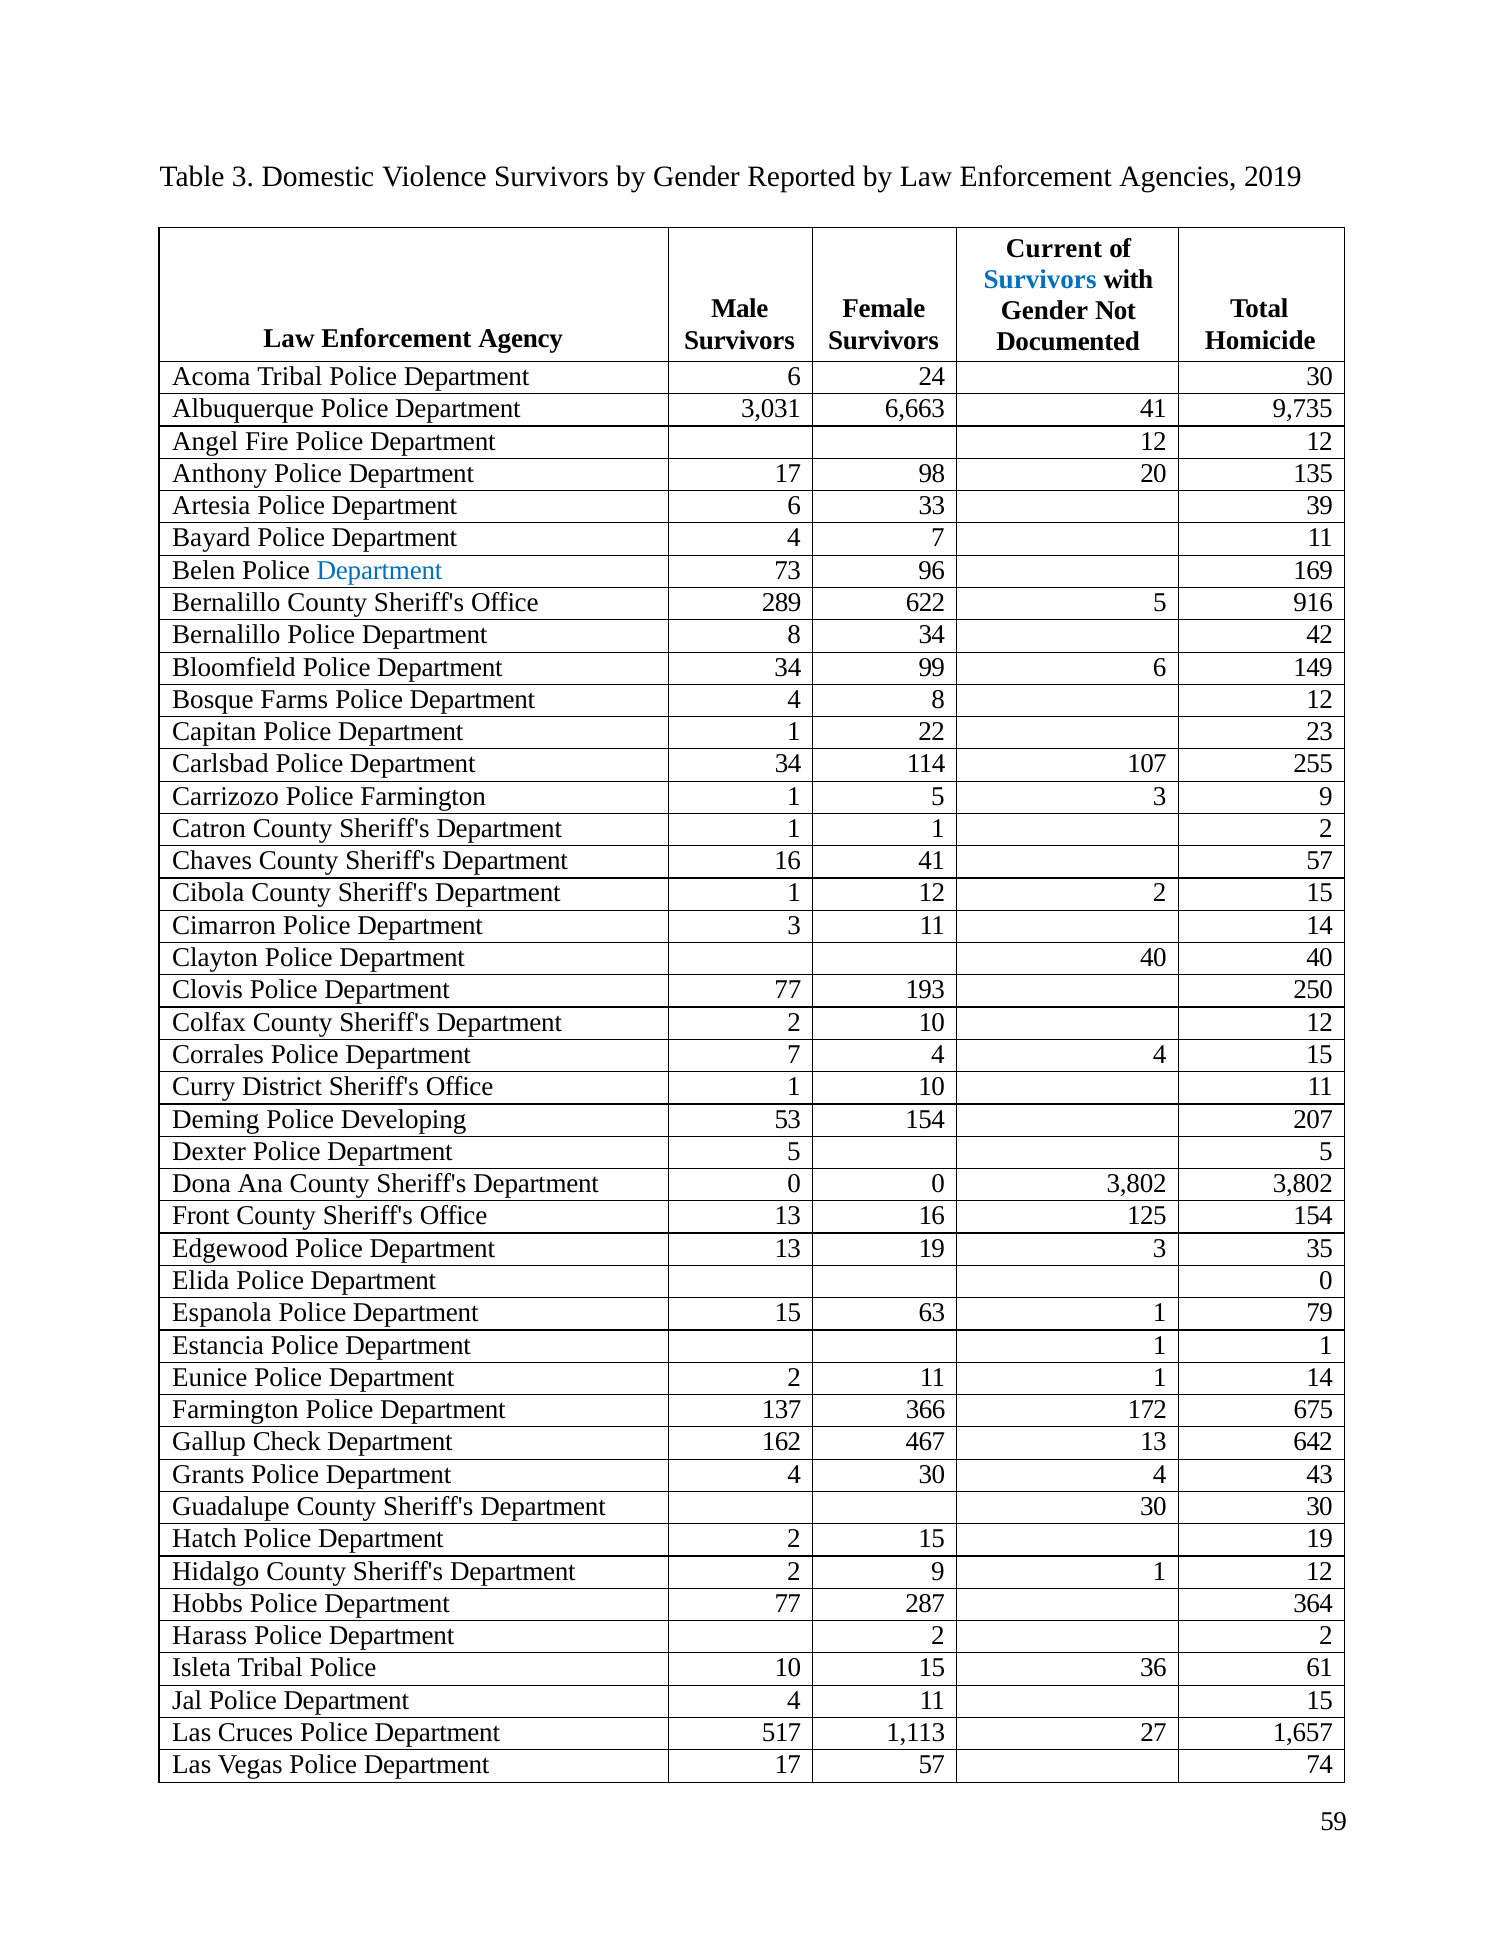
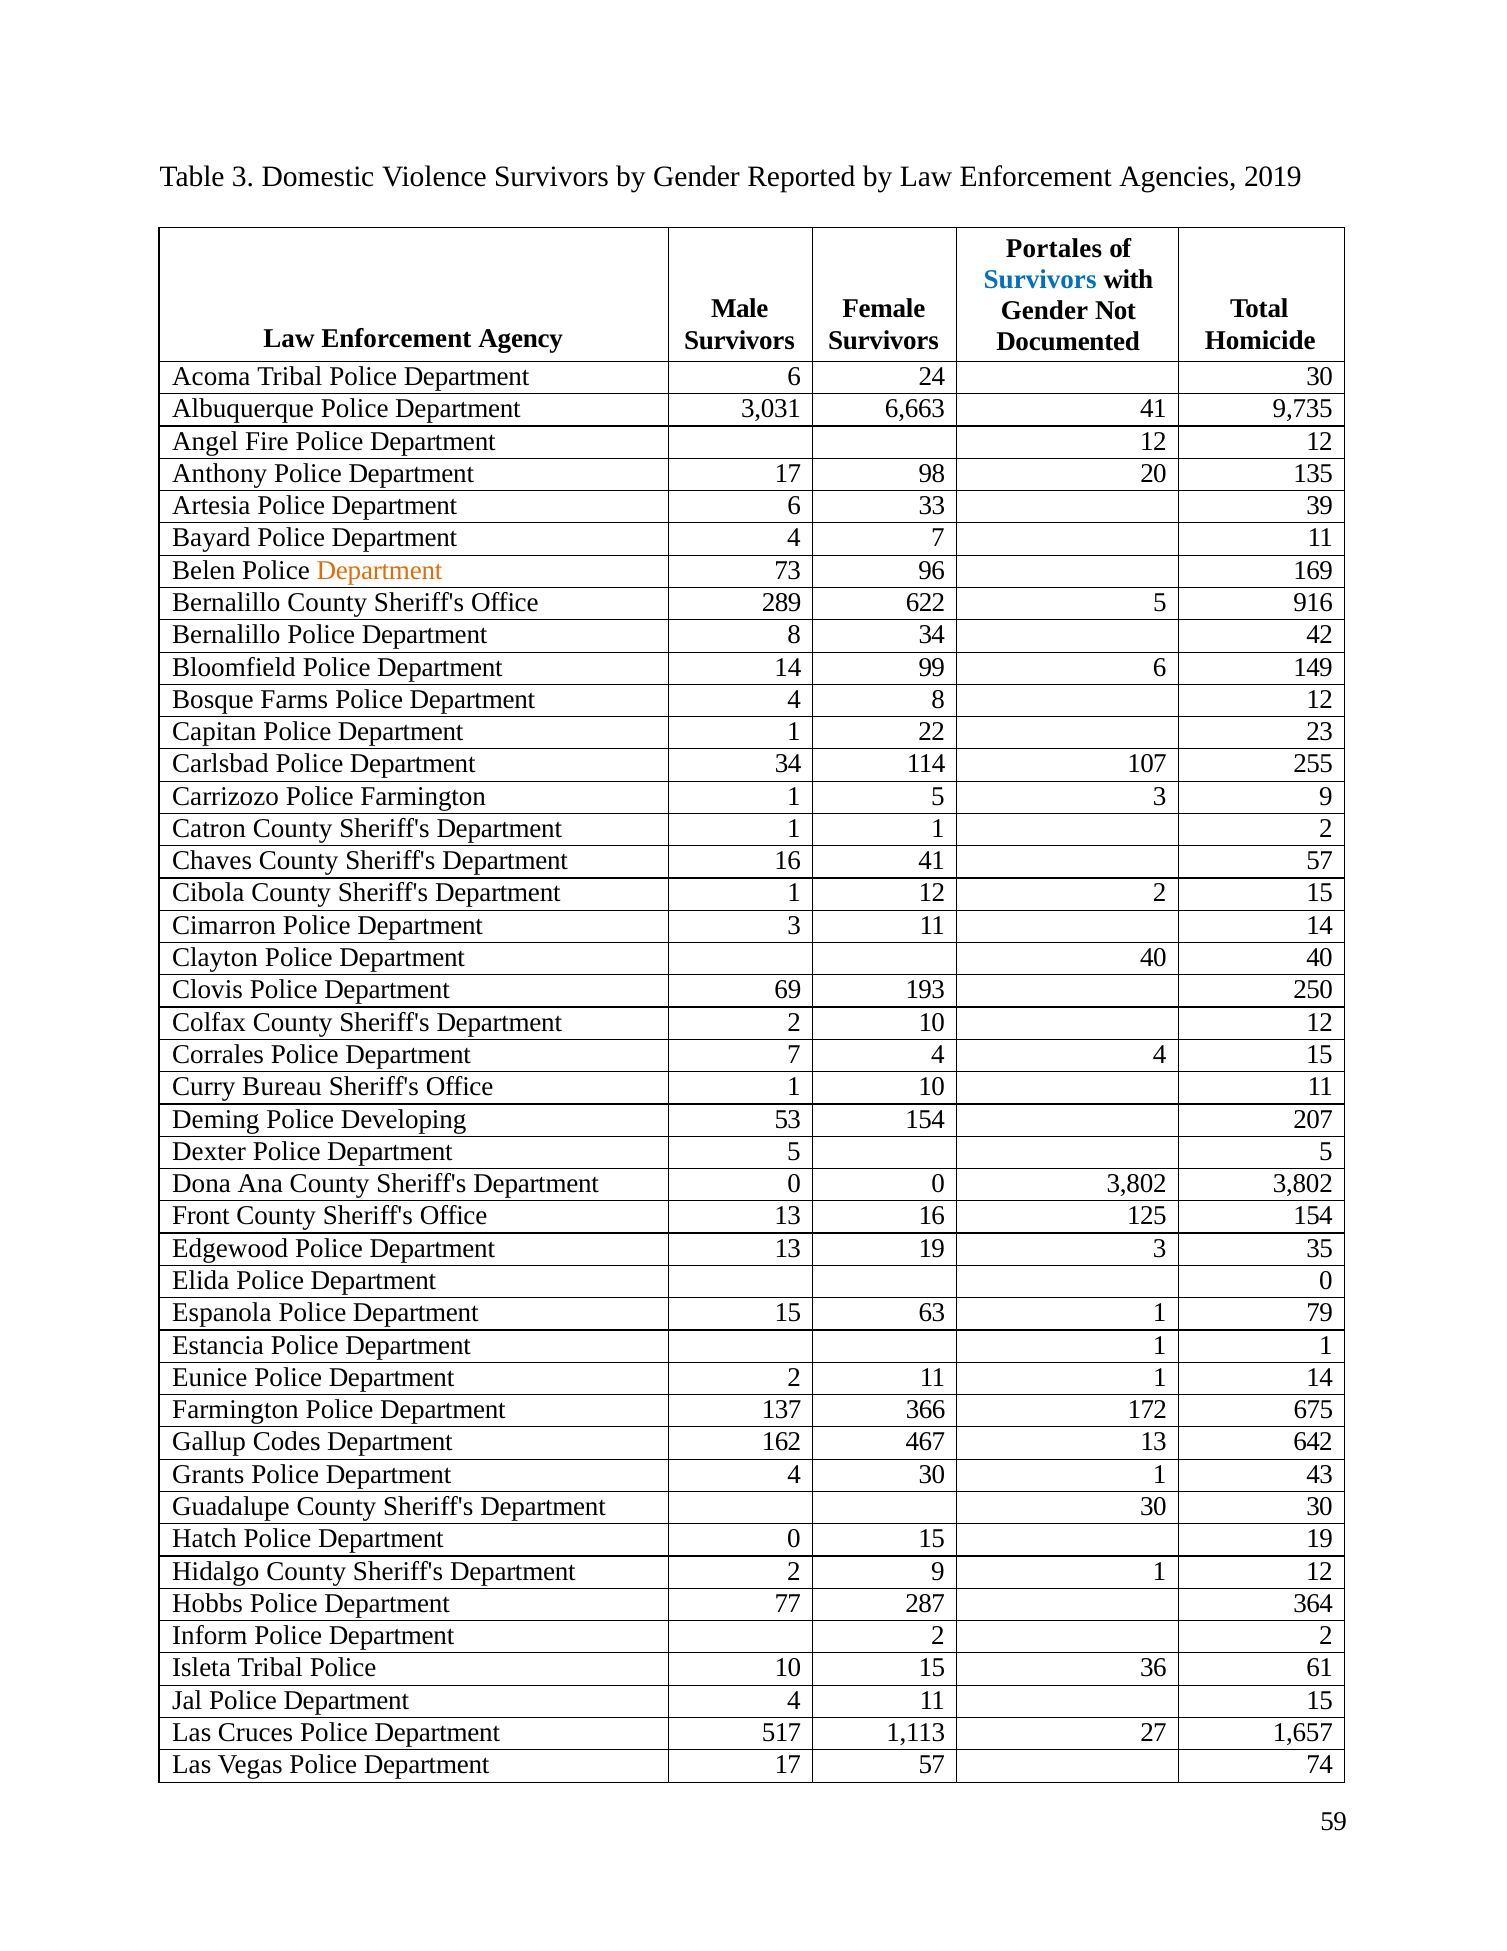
Current: Current -> Portales (1054, 248)
Department colour: blue -> orange (379, 570)
Bloomfield Police Department 34: 34 -> 14 (788, 667)
Clovis Police Department 77: 77 -> 69 (788, 989)
District: District -> Bureau (282, 1086)
Check: Check -> Codes (287, 1441)
30 4: 4 -> 1 (1160, 1474)
Hatch Police Department 2: 2 -> 0 (794, 1538)
Harass: Harass -> Inform (210, 1635)
